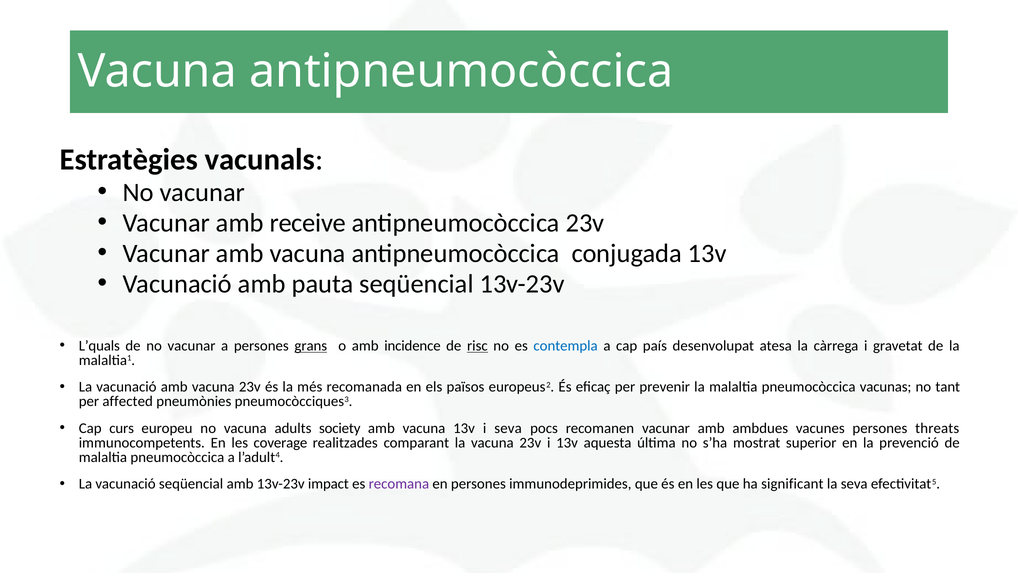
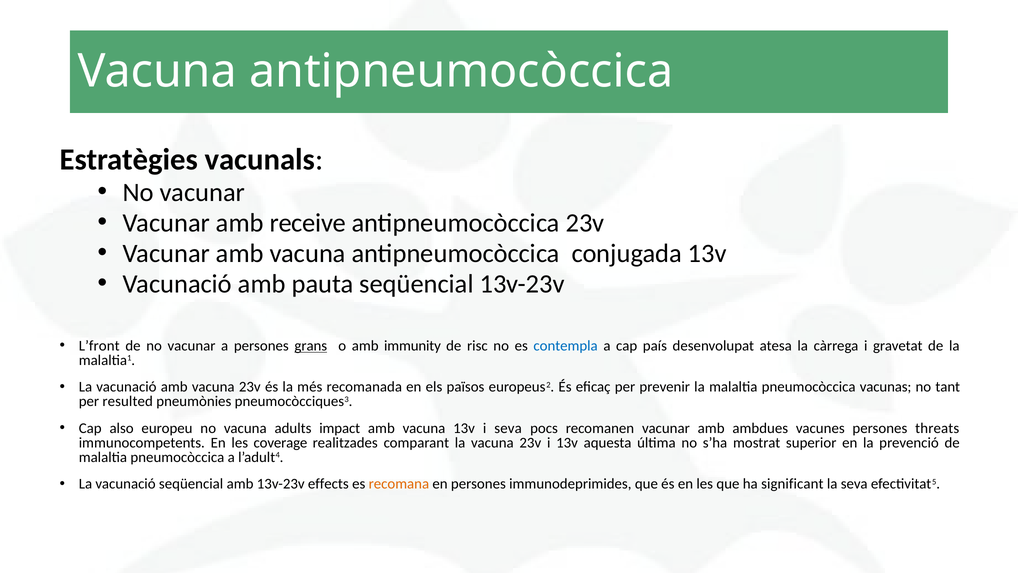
L’quals: L’quals -> L’front (99, 346)
incidence: incidence -> immunity (412, 346)
risc underline: present -> none (477, 346)
affected: affected -> resulted (128, 401)
curs: curs -> also (122, 428)
society: society -> impact (340, 428)
impact: impact -> effects (328, 484)
recomana colour: purple -> orange (399, 484)
